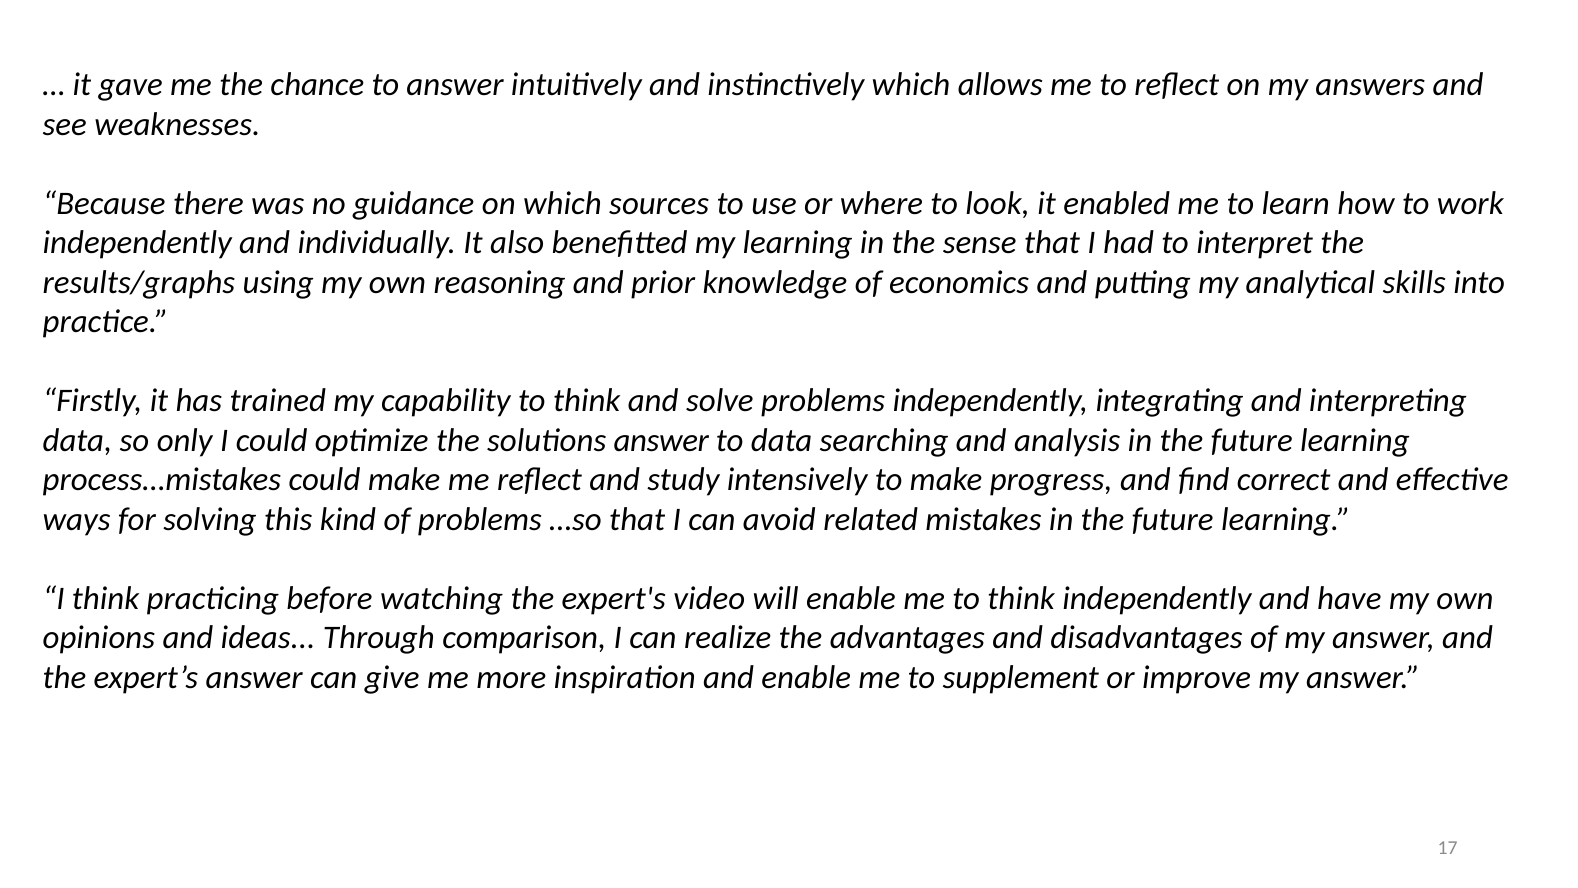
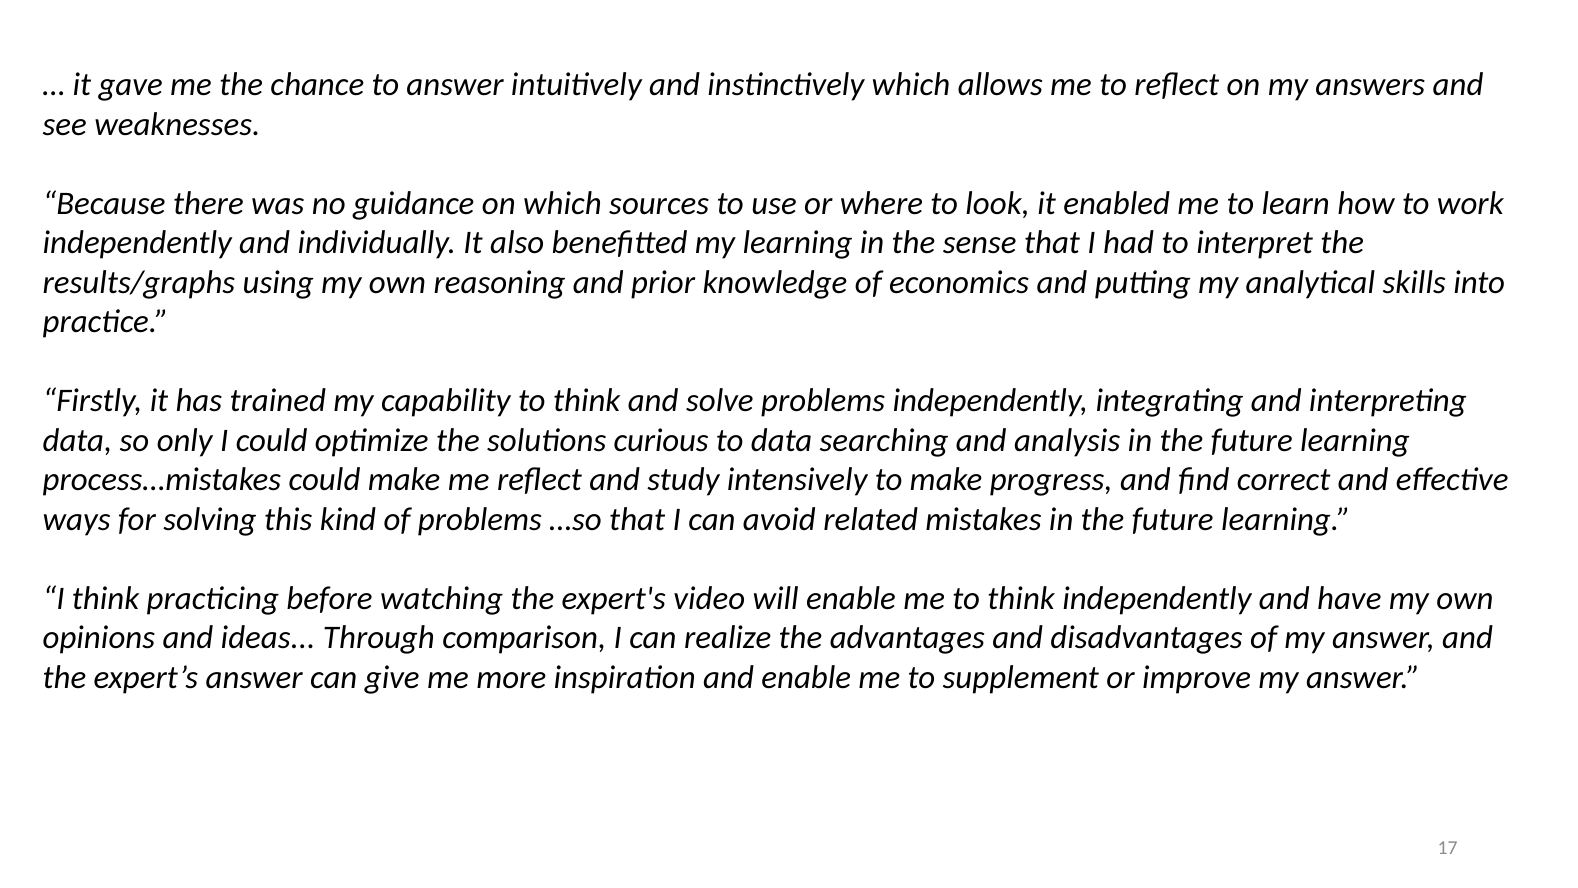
solutions answer: answer -> curious (661, 440)
